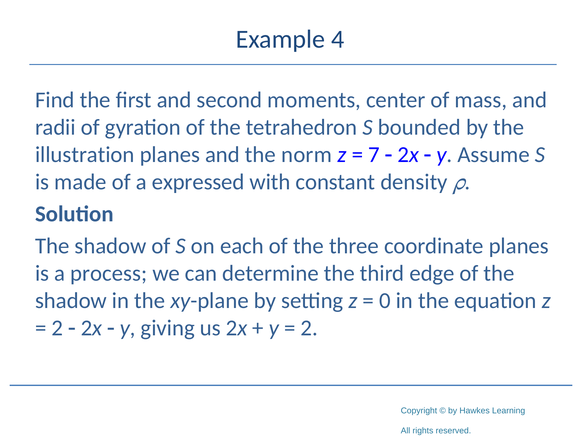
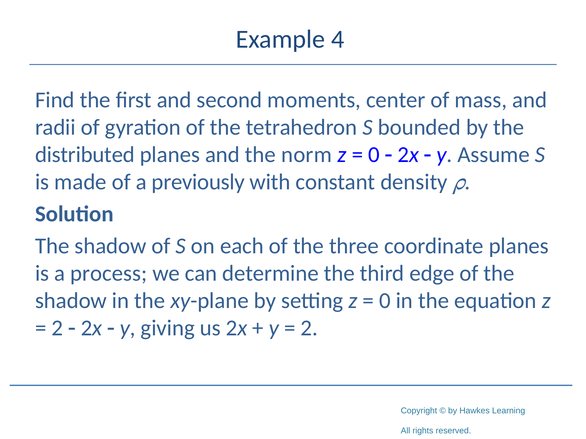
illustration: illustration -> distributed (85, 155)
7: 7 -> 0 (374, 155)
expressed: expressed -> previously (198, 182)
